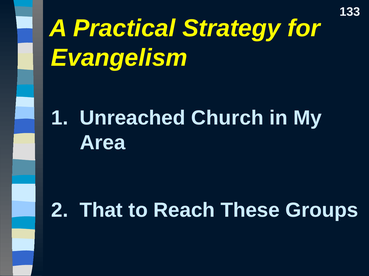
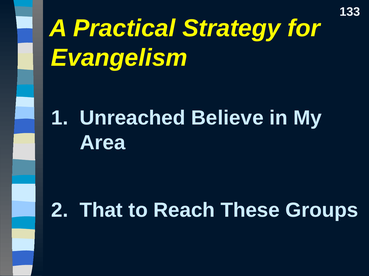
Church: Church -> Believe (227, 118)
